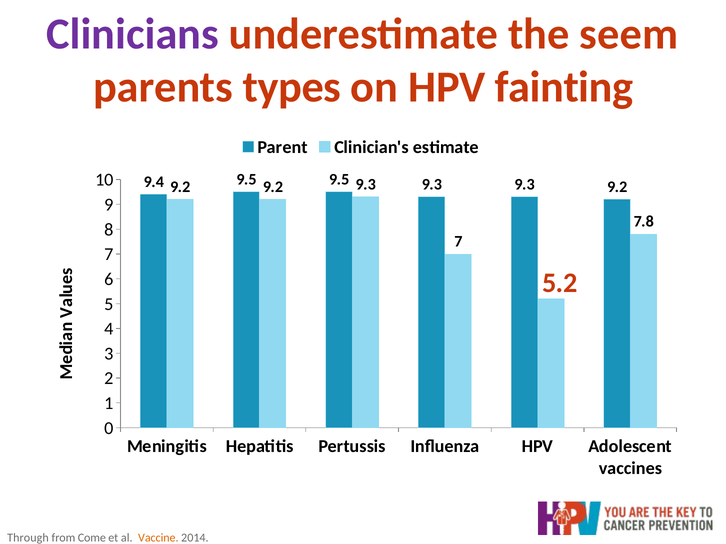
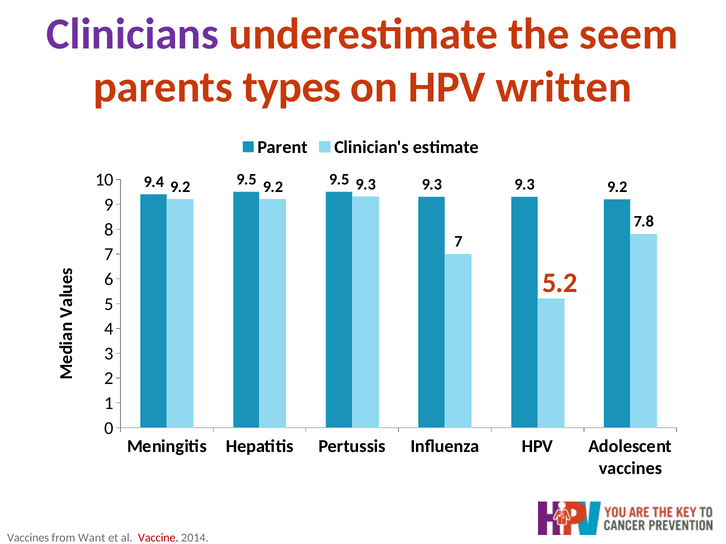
fainting: fainting -> written (564, 87)
Through: Through -> Vaccines (28, 538)
Come: Come -> Want (92, 538)
Vaccine colour: orange -> red (158, 538)
